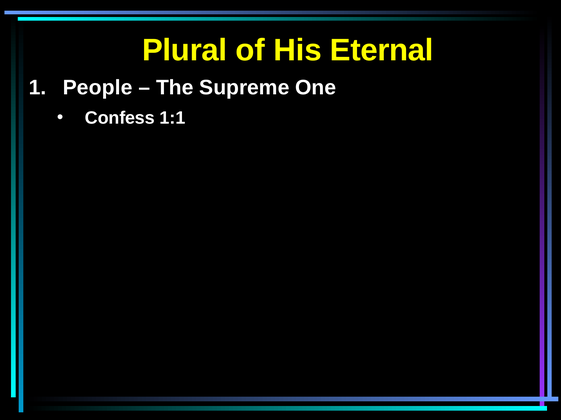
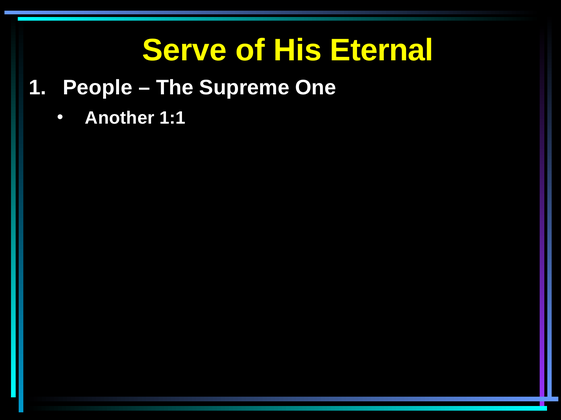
Plural: Plural -> Serve (185, 50)
Confess: Confess -> Another (120, 118)
